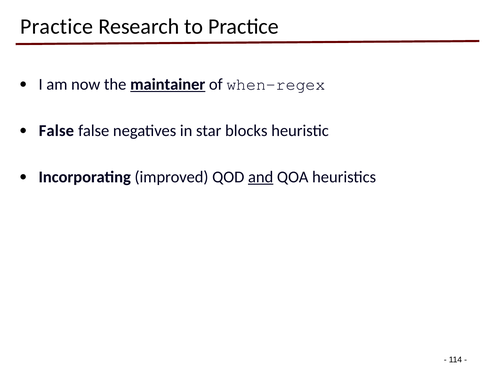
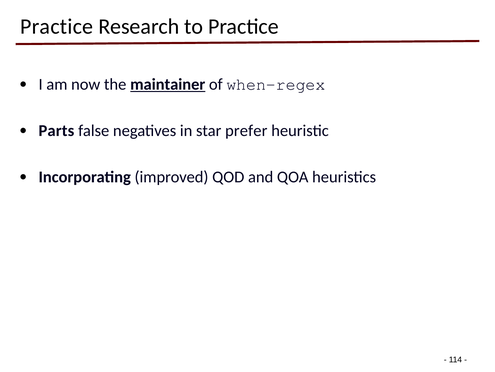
False: False -> Parts (56, 130)
blocks: blocks -> prefer (246, 130)
and underline: present -> none (261, 177)
